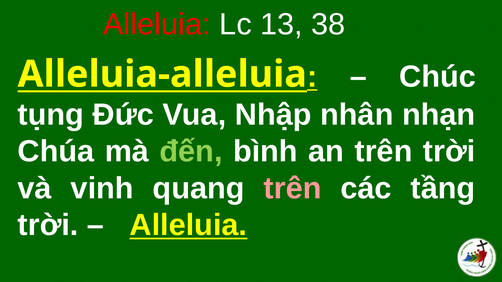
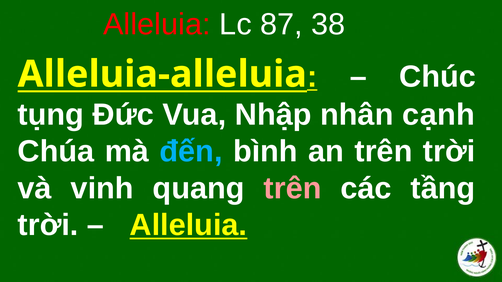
13: 13 -> 87 (281, 24)
nhạn: nhạn -> cạnh (439, 115)
đến colour: light green -> light blue (191, 152)
